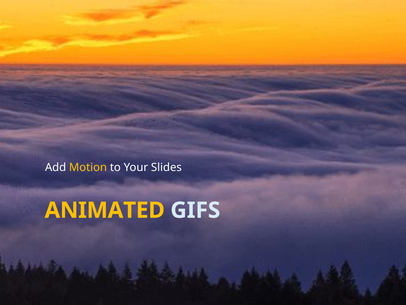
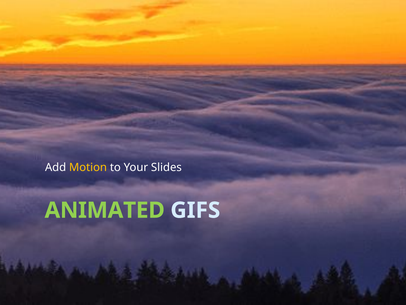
ANIMATED colour: yellow -> light green (105, 210)
